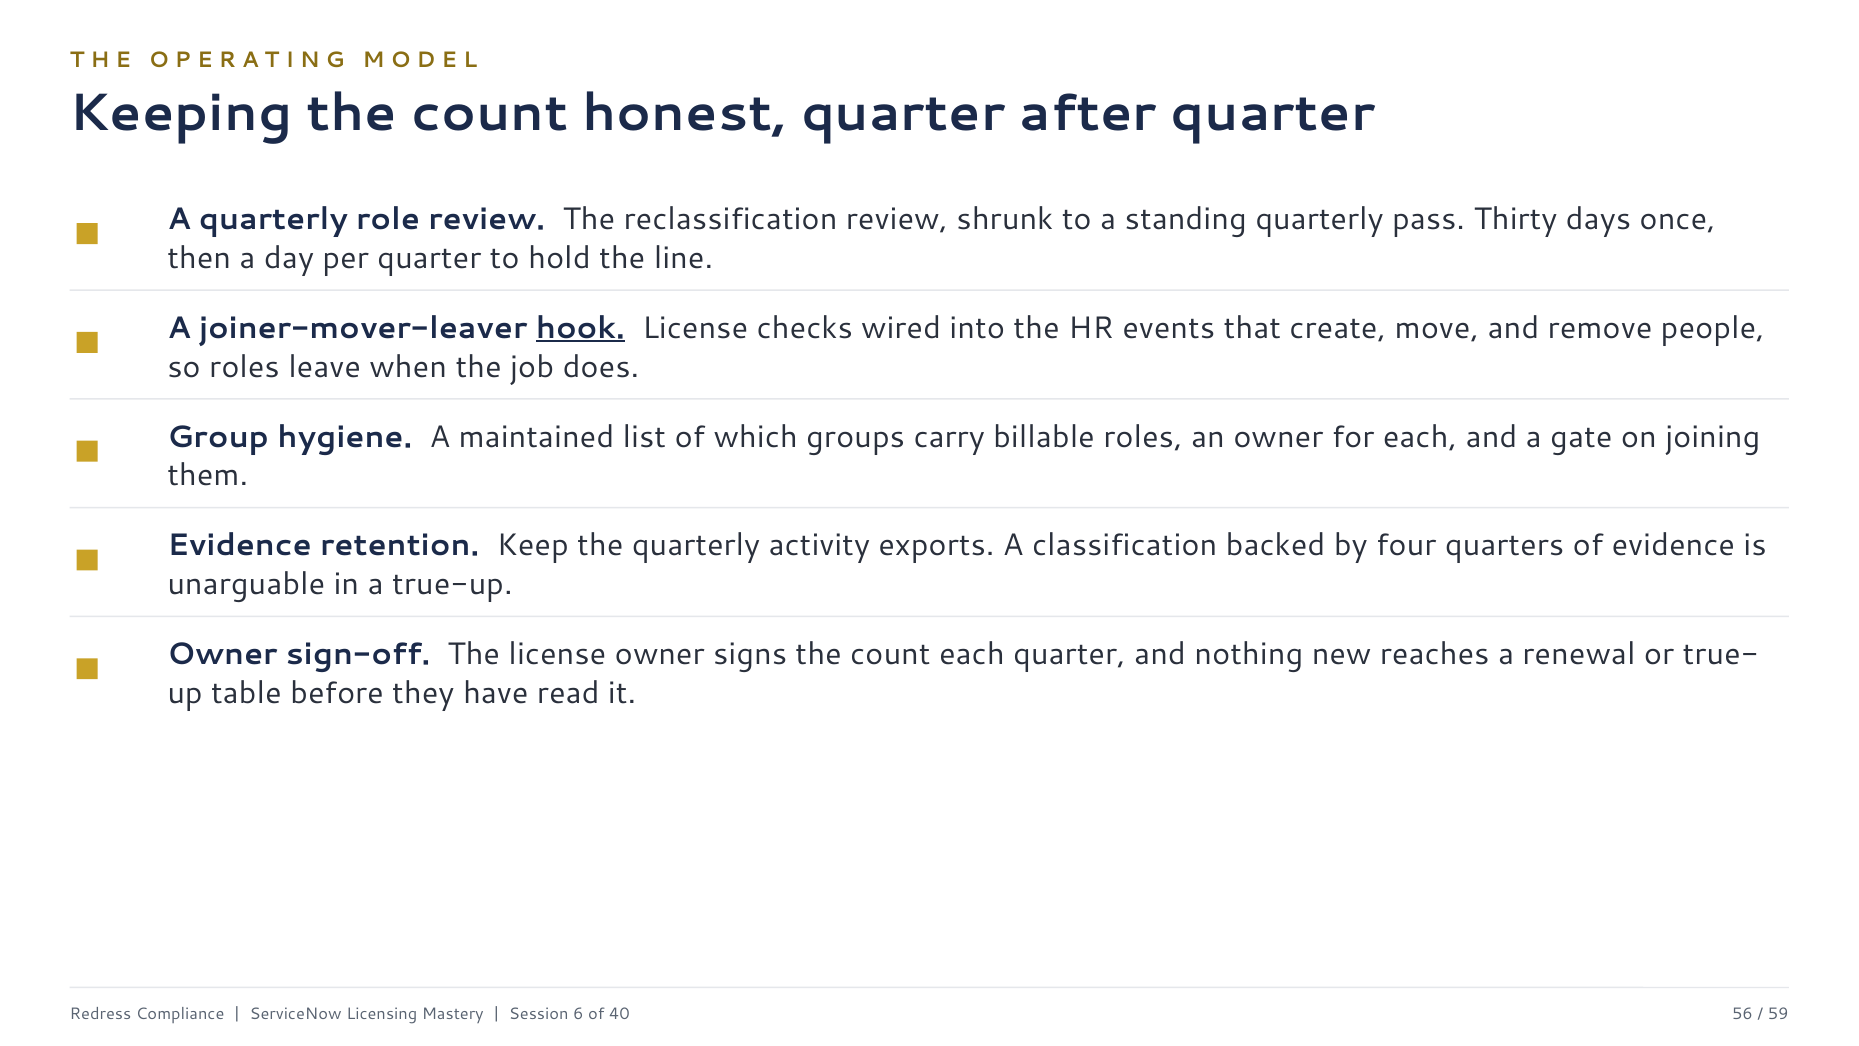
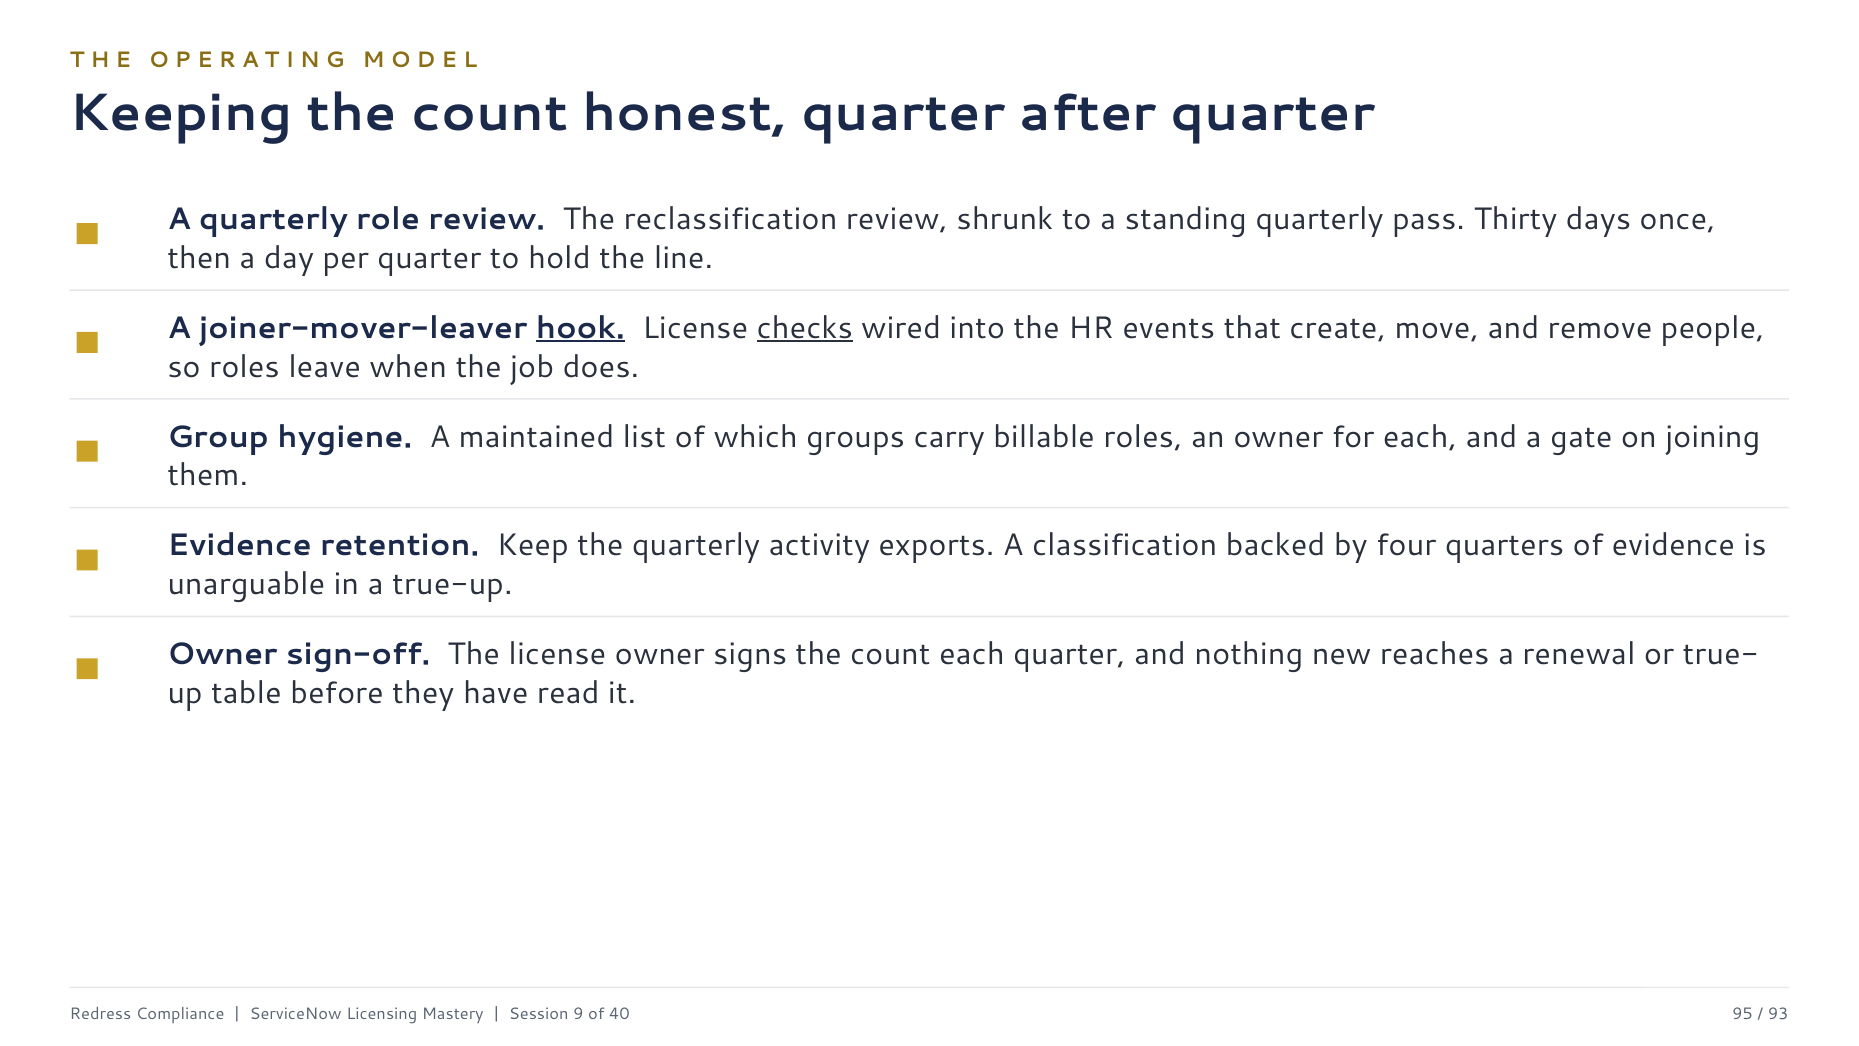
checks underline: none -> present (805, 328)
6: 6 -> 9 (578, 1013)
56: 56 -> 95 (1742, 1013)
59: 59 -> 93 (1778, 1013)
